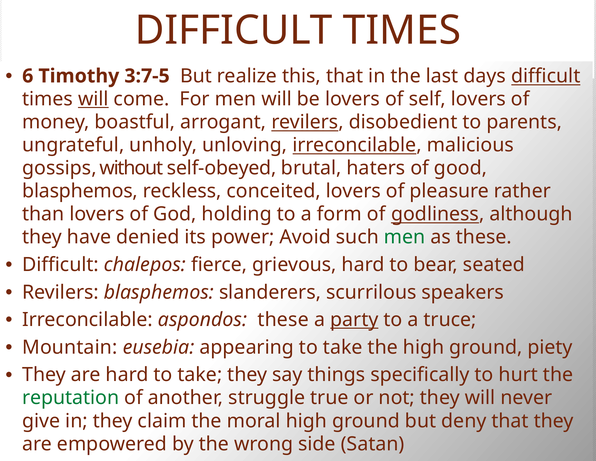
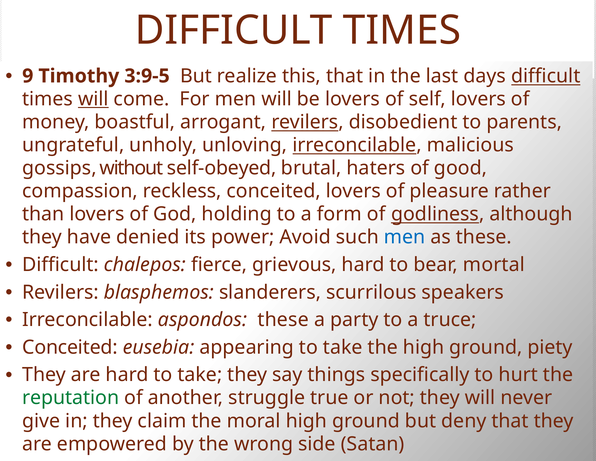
6: 6 -> 9 (28, 76)
3:7-5: 3:7-5 -> 3:9-5 (147, 76)
blasphemos: blasphemos -> compassion (80, 191)
men colour: green -> blue (405, 237)
seated: seated -> mortal (494, 264)
party underline: present -> none (354, 319)
Mountain: Mountain -> Conceited (70, 347)
